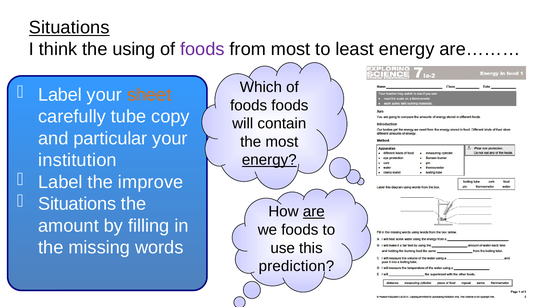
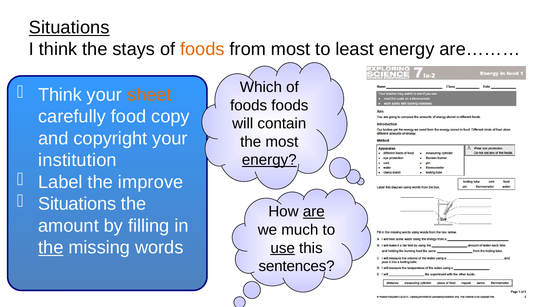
using: using -> stays (134, 49)
foods colour: purple -> orange (202, 49)
Label: Label -> Think (60, 95)
tube: tube -> food (129, 116)
particular: particular -> copyright (110, 138)
we foods: foods -> much (300, 230)
the underline: none -> present (51, 247)
use underline: none -> present (283, 248)
prediction: prediction -> sentences (297, 266)
